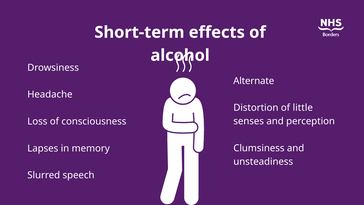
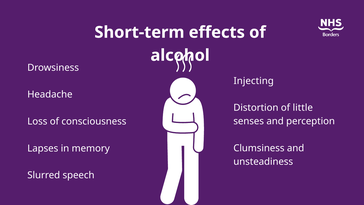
Alternate: Alternate -> Injecting (254, 81)
